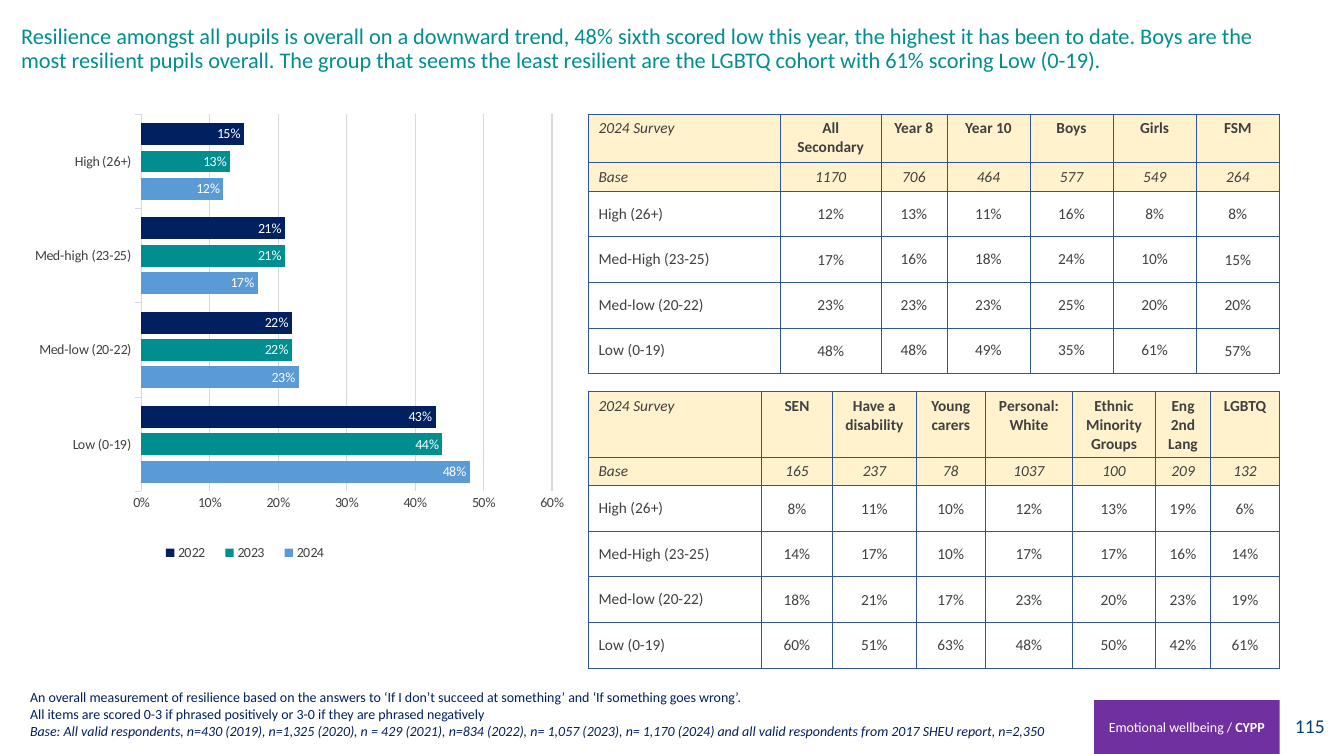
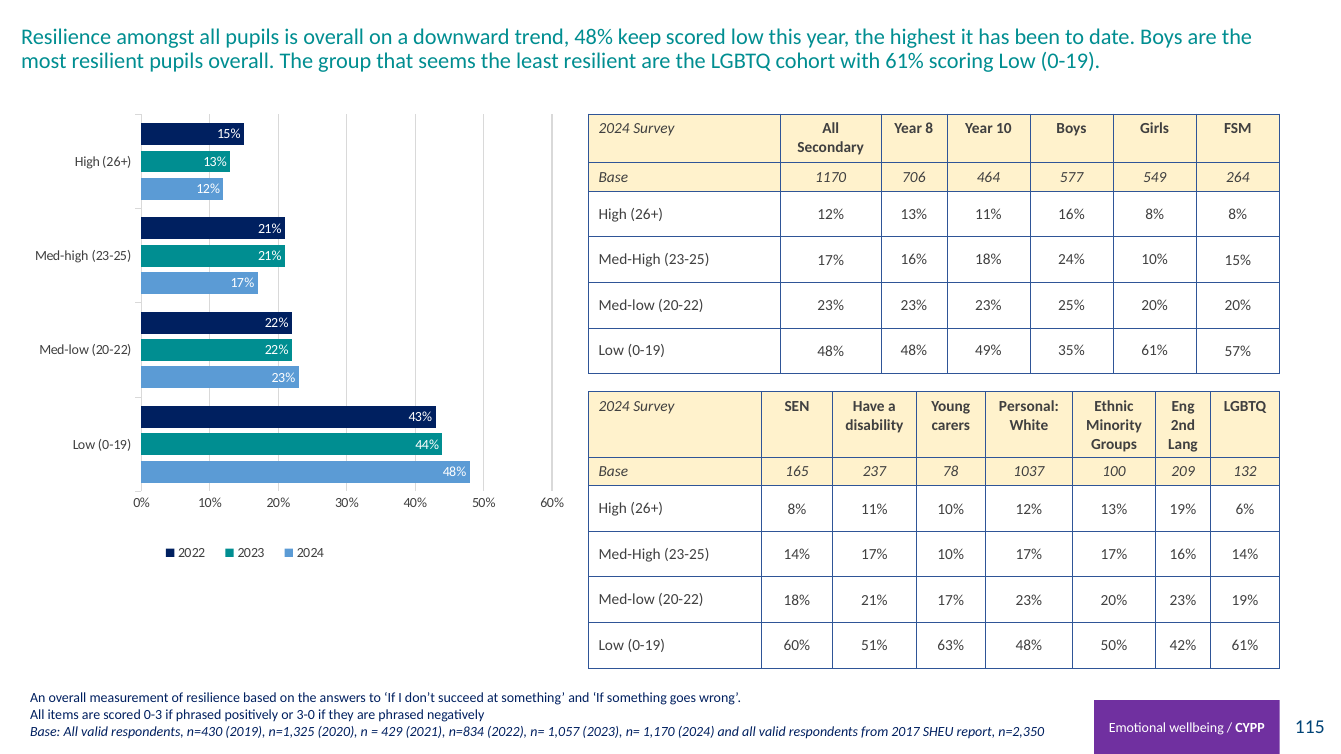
sixth: sixth -> keep (640, 37)
